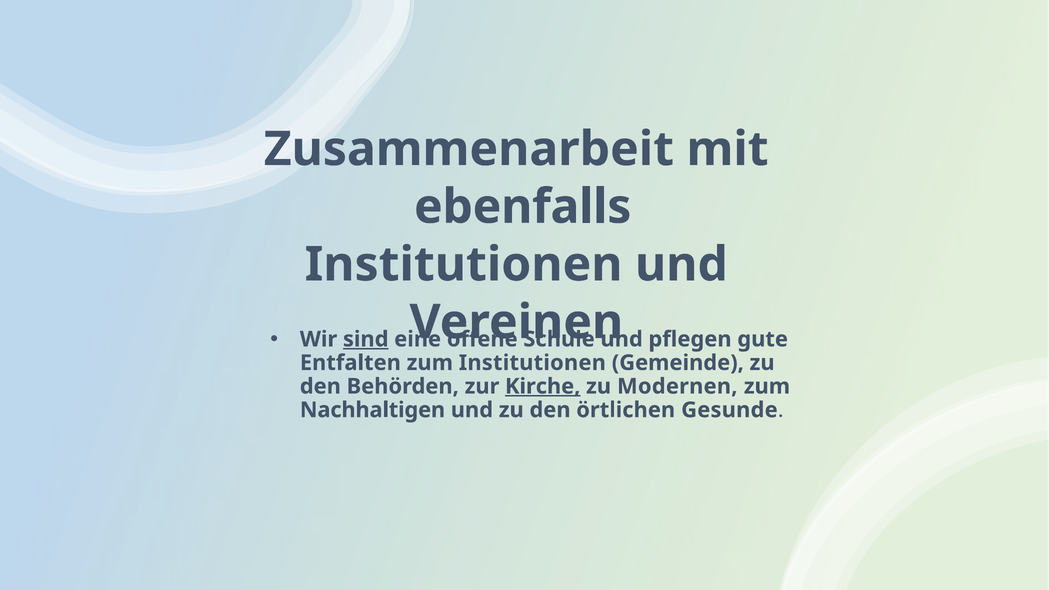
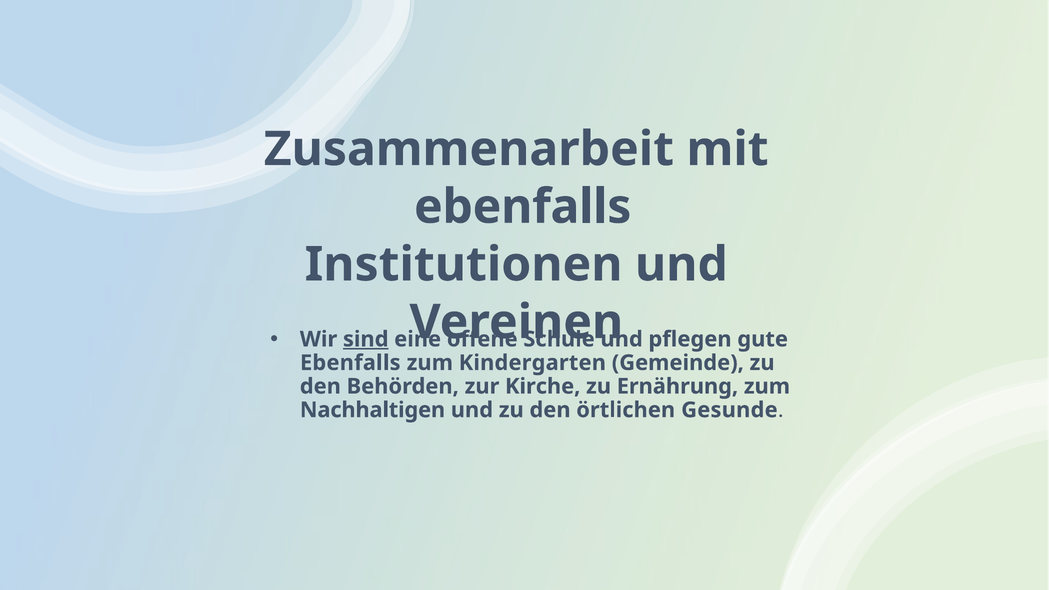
Entfalten: Entfalten -> Ebenfalls (350, 363)
zum Institutionen: Institutionen -> Kindergarten (532, 363)
Kirche underline: present -> none (543, 386)
Modernen: Modernen -> Ernährung (677, 386)
